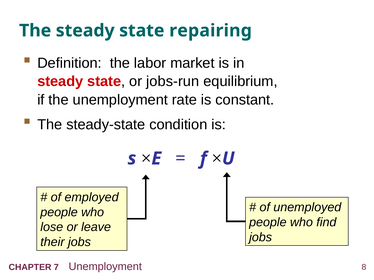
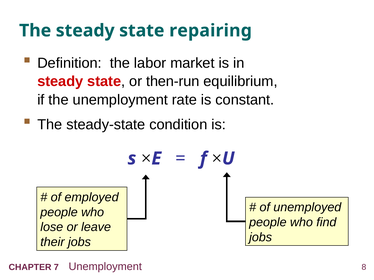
jobs-run: jobs-run -> then-run (173, 82)
